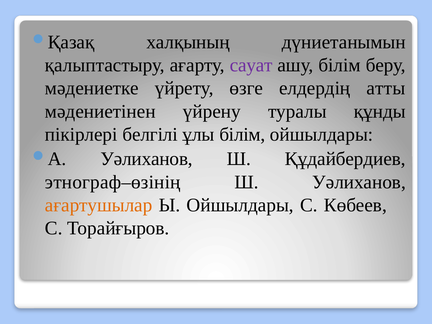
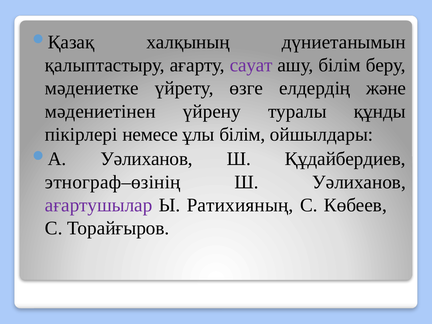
атты: атты -> және (386, 88)
белгілі: белгілі -> немесе (150, 134)
ағартушылар colour: orange -> purple (99, 205)
Ы Ойшылдары: Ойшылдары -> Ратихияның (240, 205)
